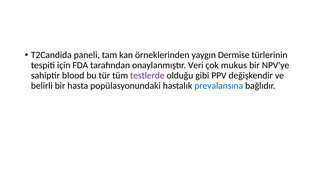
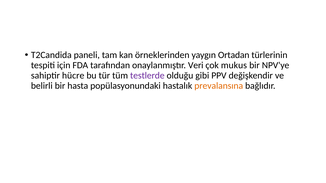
Dermise: Dermise -> Ortadan (234, 55)
blood: blood -> hücre (73, 76)
prevalansına colour: blue -> orange (219, 86)
